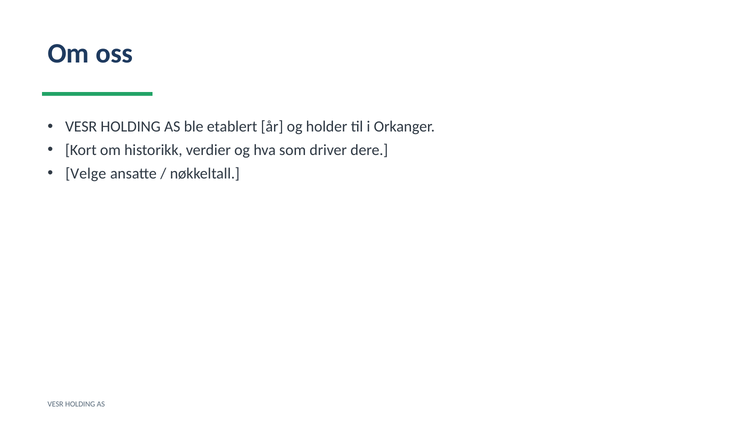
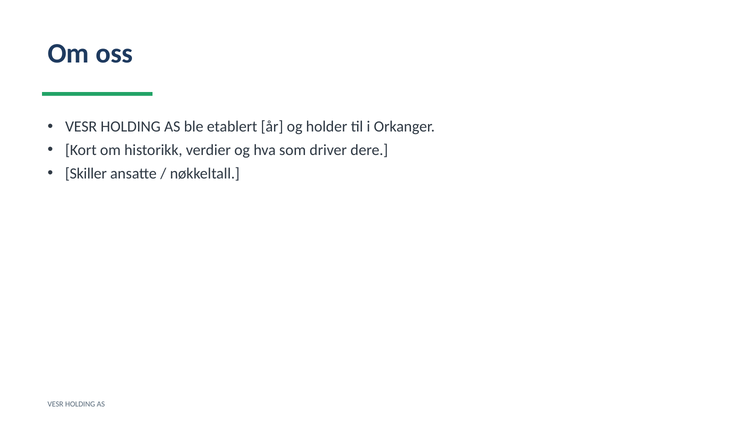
Velge: Velge -> Skiller (86, 173)
